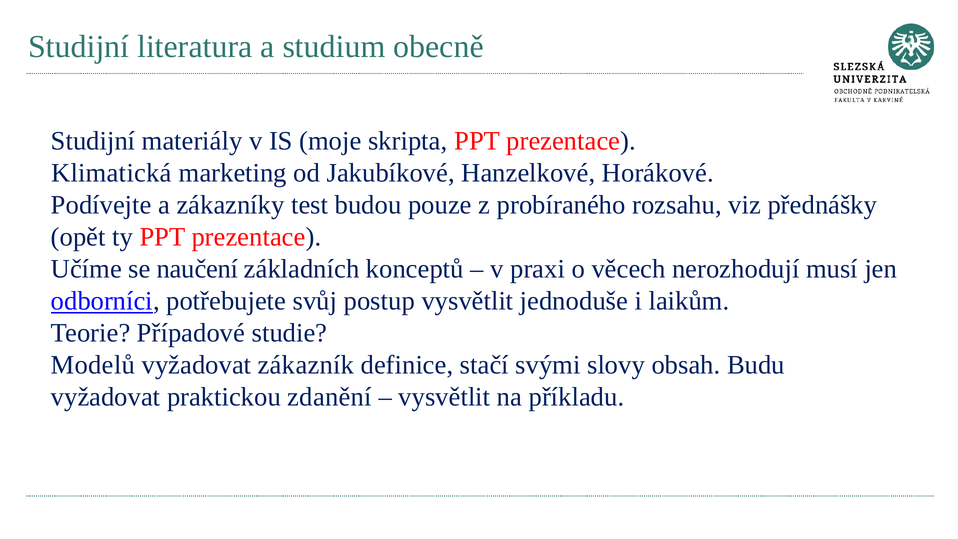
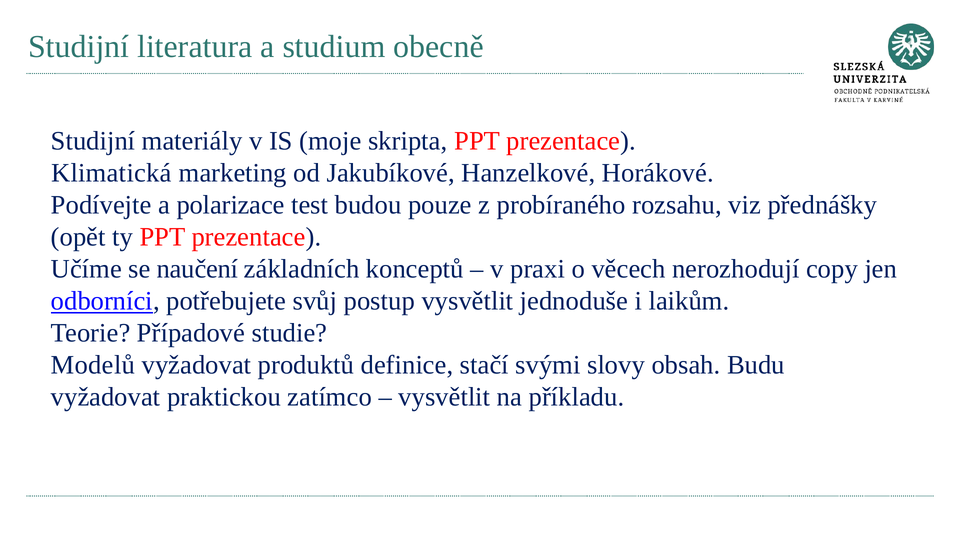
zákazníky: zákazníky -> polarizace (231, 205)
musí: musí -> copy (832, 269)
zákazník: zákazník -> produktů (306, 365)
zdanění: zdanění -> zatímco (330, 397)
